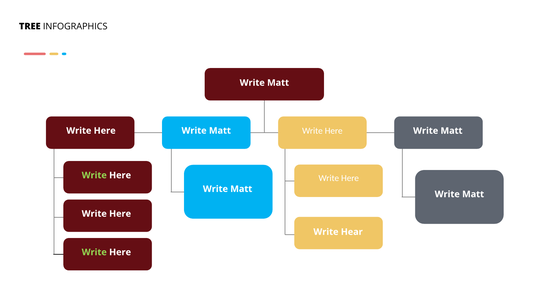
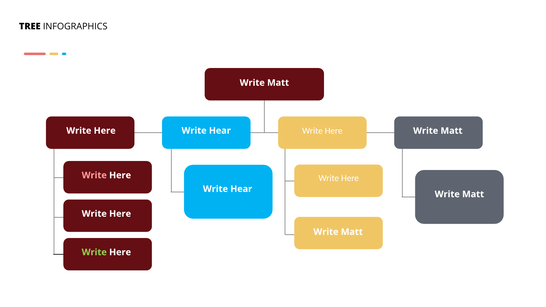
Matt: Matt -> Hear (220, 131)
Write colour: light green -> pink (94, 175)
Matt: Matt -> Hear (241, 189)
Hear: Hear -> Matt (352, 232)
